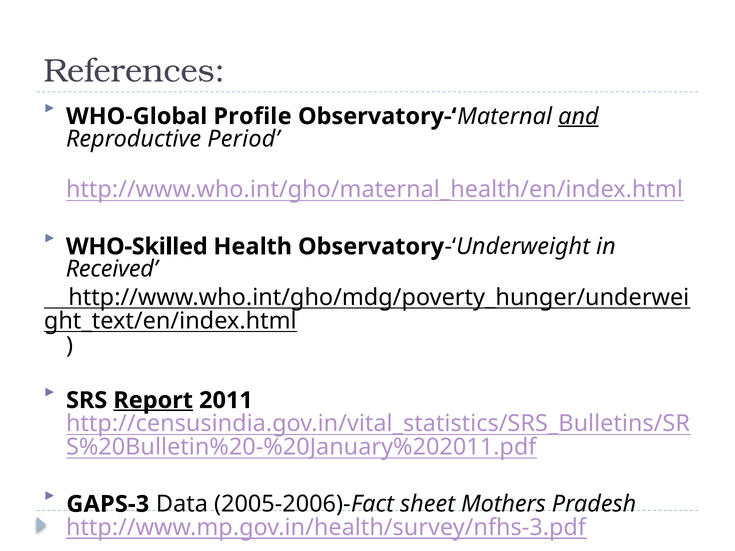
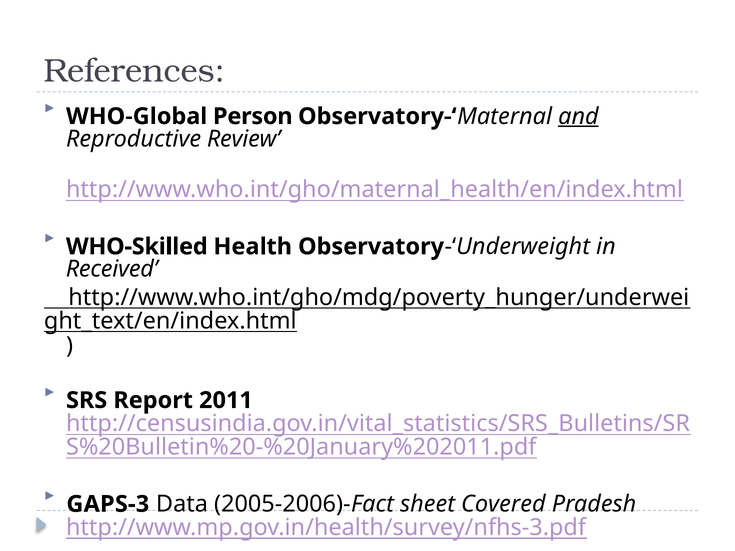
Profile: Profile -> Person (253, 116)
Period: Period -> Review (244, 139)
Report underline: present -> none (153, 400)
Mothers: Mothers -> Covered (503, 504)
